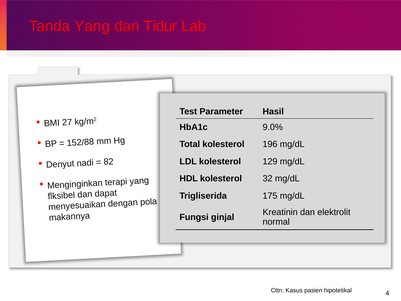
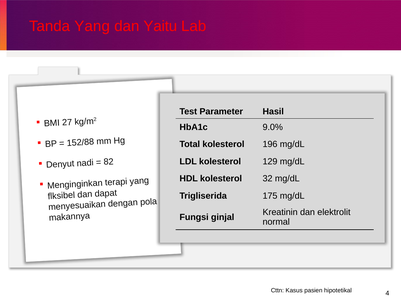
Tidur: Tidur -> Yaitu (160, 26)
